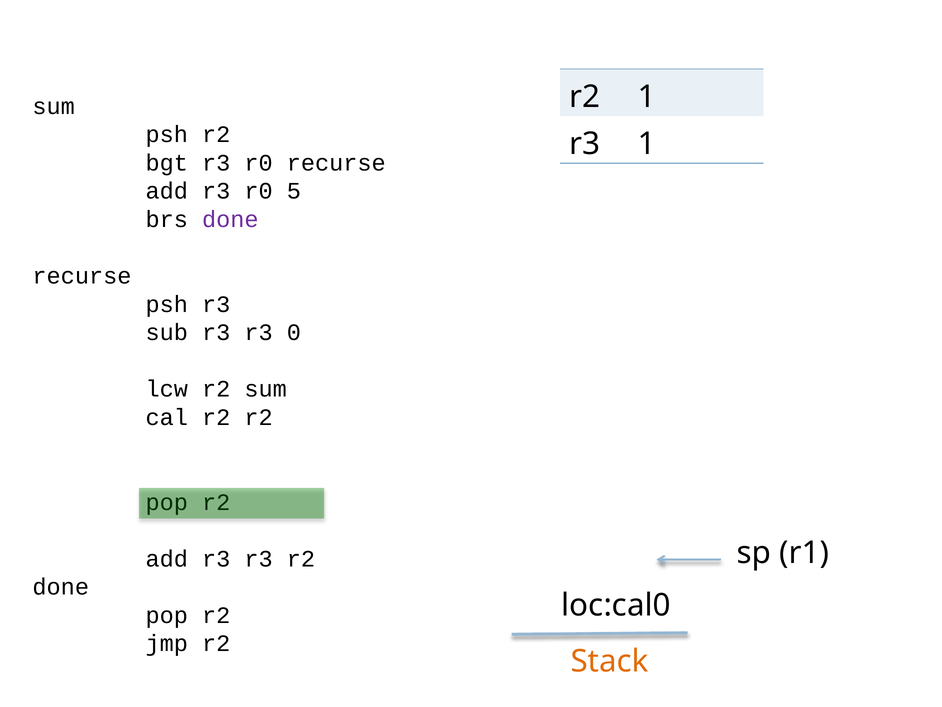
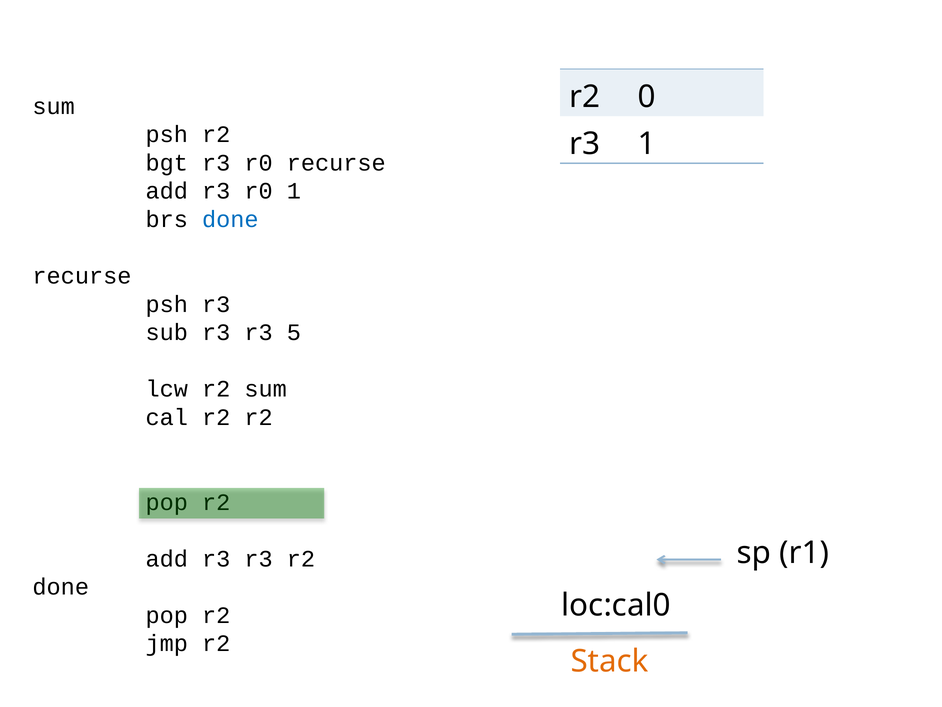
r2 1: 1 -> 0 (647, 97)
r0 5: 5 -> 1 (294, 191)
done colour: purple -> blue (230, 219)
0: 0 -> 5 (294, 332)
